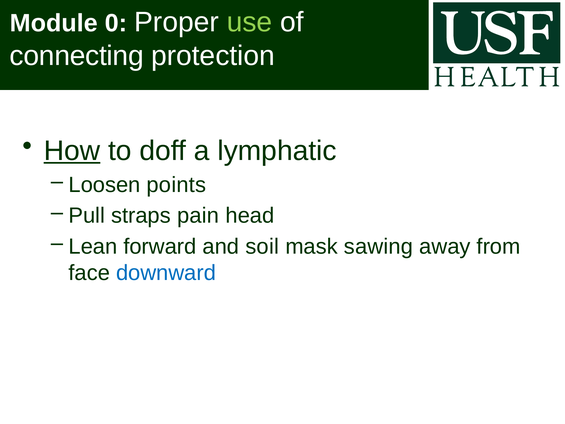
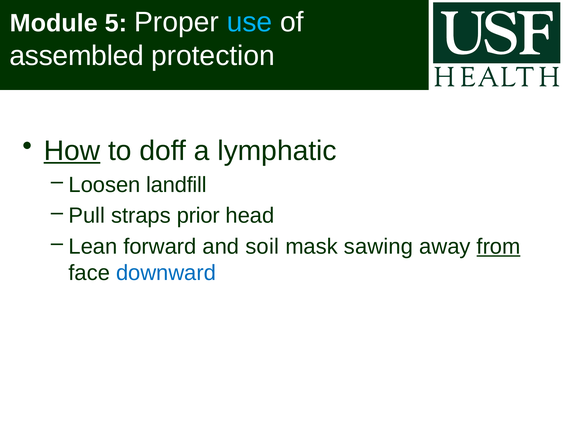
0: 0 -> 5 (116, 23)
use colour: light green -> light blue (249, 22)
connecting: connecting -> assembled (77, 56)
points: points -> landfill (176, 185)
pain: pain -> prior (198, 216)
from underline: none -> present (499, 246)
